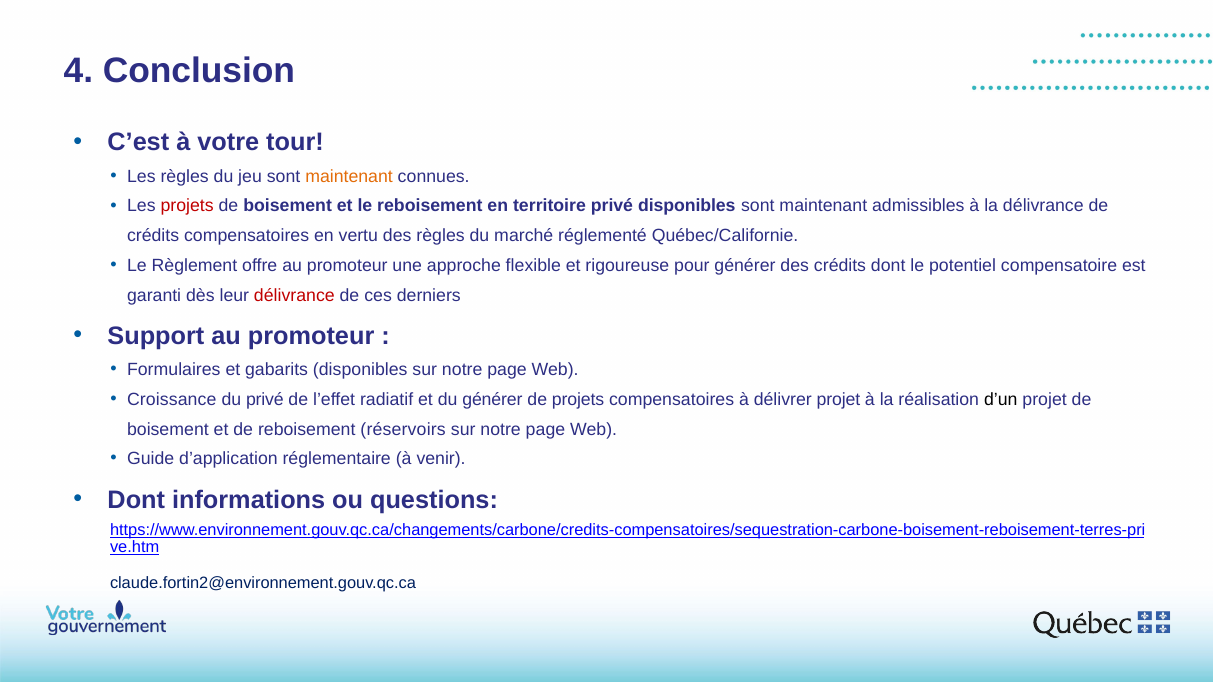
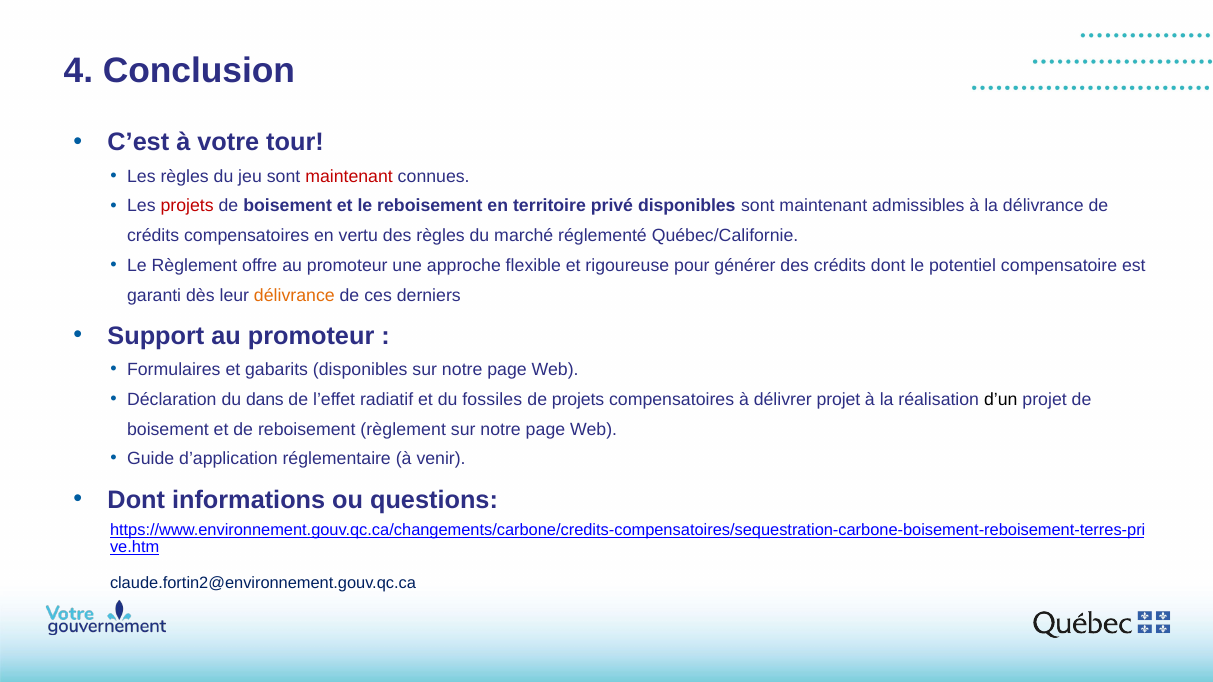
maintenant colour: orange -> red (349, 176)
délivrance colour: red -> orange (294, 295)
Croissance: Croissance -> Déclaration (172, 400)
du privé: privé -> dans (265, 400)
du générer: générer -> fossiles (492, 400)
reboisement réservoirs: réservoirs -> règlement (403, 429)
